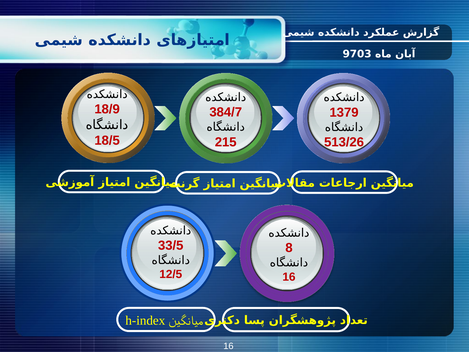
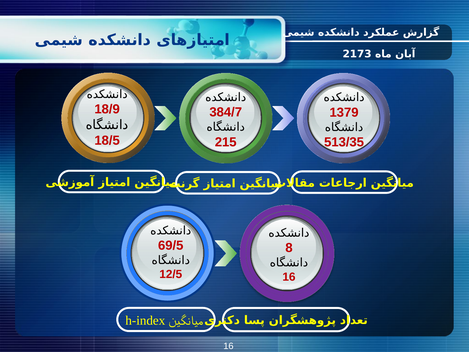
9703: 9703 -> 2173 (357, 54)
513/26: 513/26 -> 513/35 (344, 142)
33/5: 33/5 -> 69/5 (171, 245)
